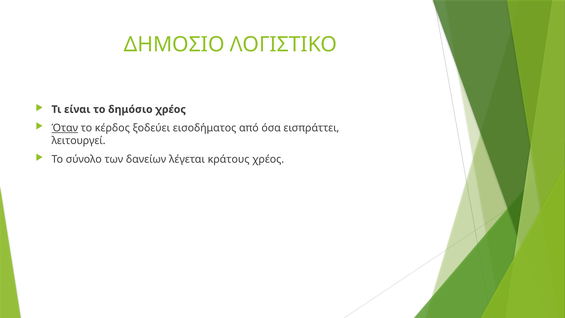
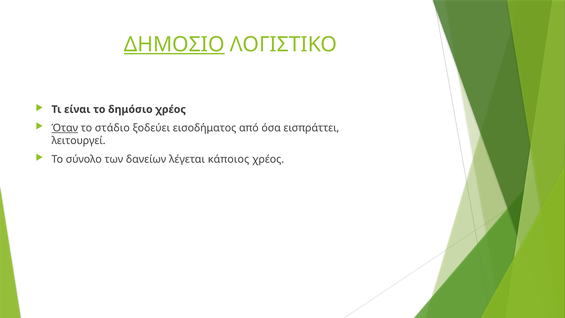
ΔΗΜΟΣΙΟ underline: none -> present (174, 45)
κέρδος: κέρδος -> στάδιο (112, 128)
κράτους: κράτους -> κάποιος (229, 159)
